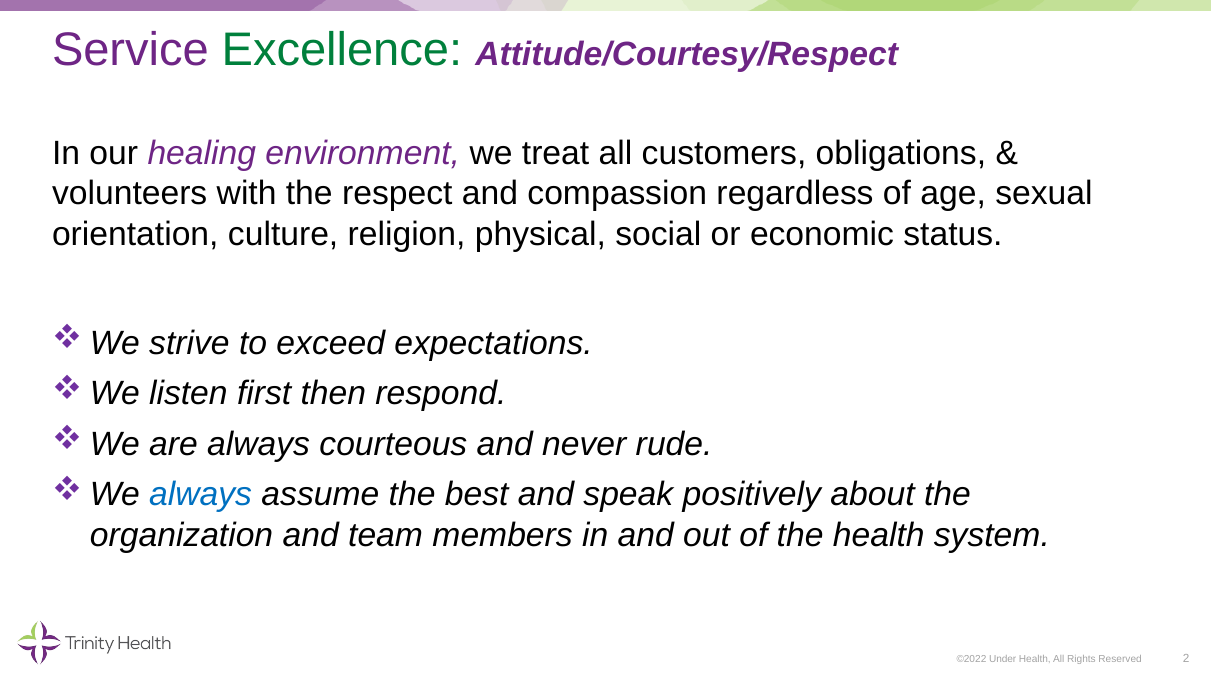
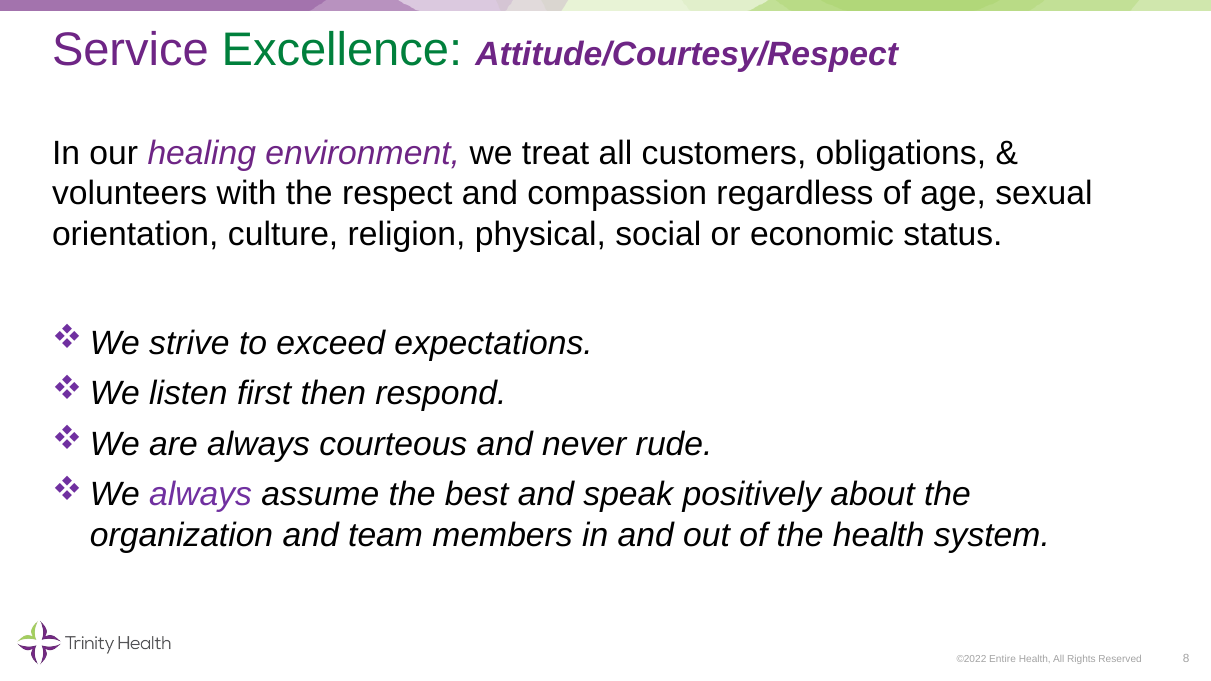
always colour: blue -> purple (201, 495)
Under: Under -> Entire (1003, 659)
2: 2 -> 8 (1186, 659)
